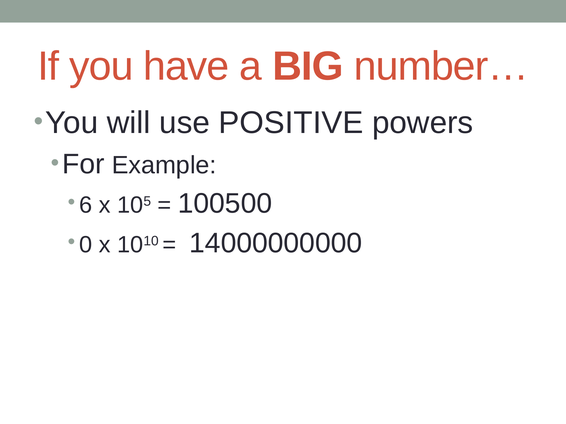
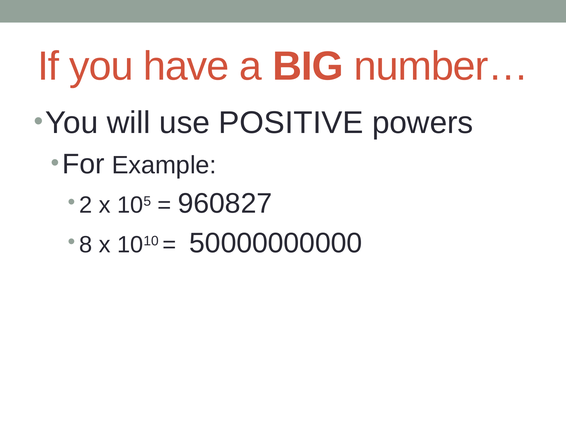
6: 6 -> 2 (86, 205)
100500: 100500 -> 960827 (225, 204)
0: 0 -> 8 (86, 245)
14000000000: 14000000000 -> 50000000000 (276, 243)
